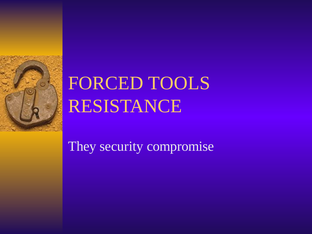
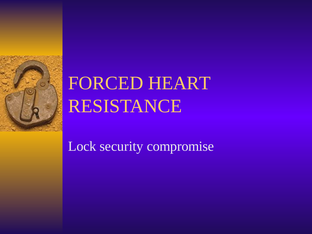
TOOLS: TOOLS -> HEART (179, 83)
They: They -> Lock (82, 146)
